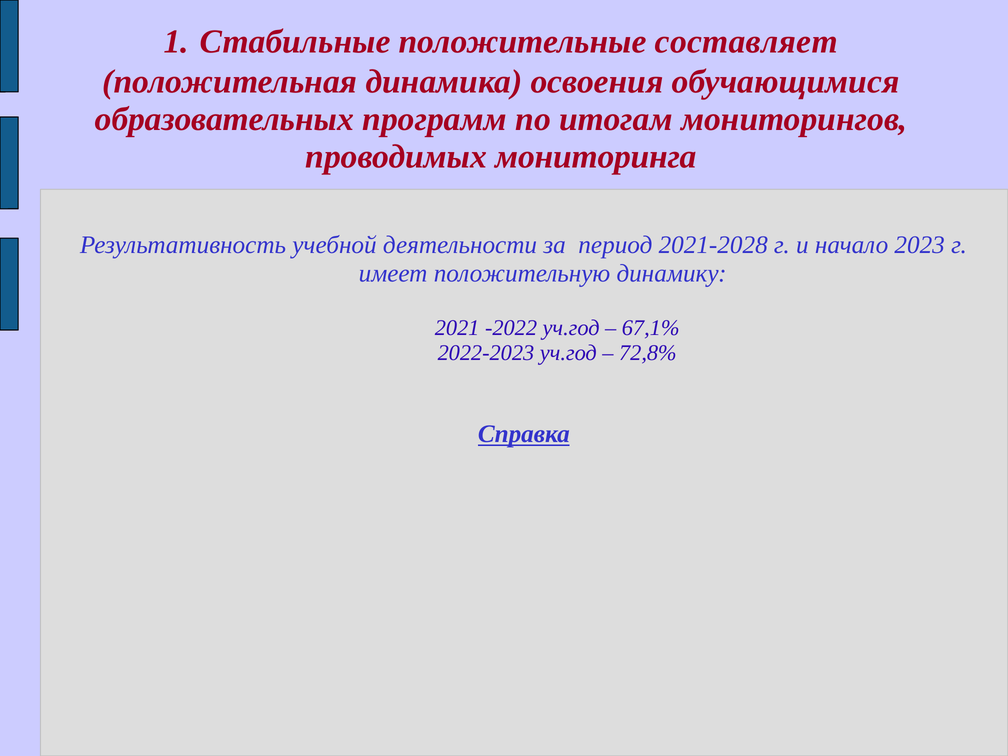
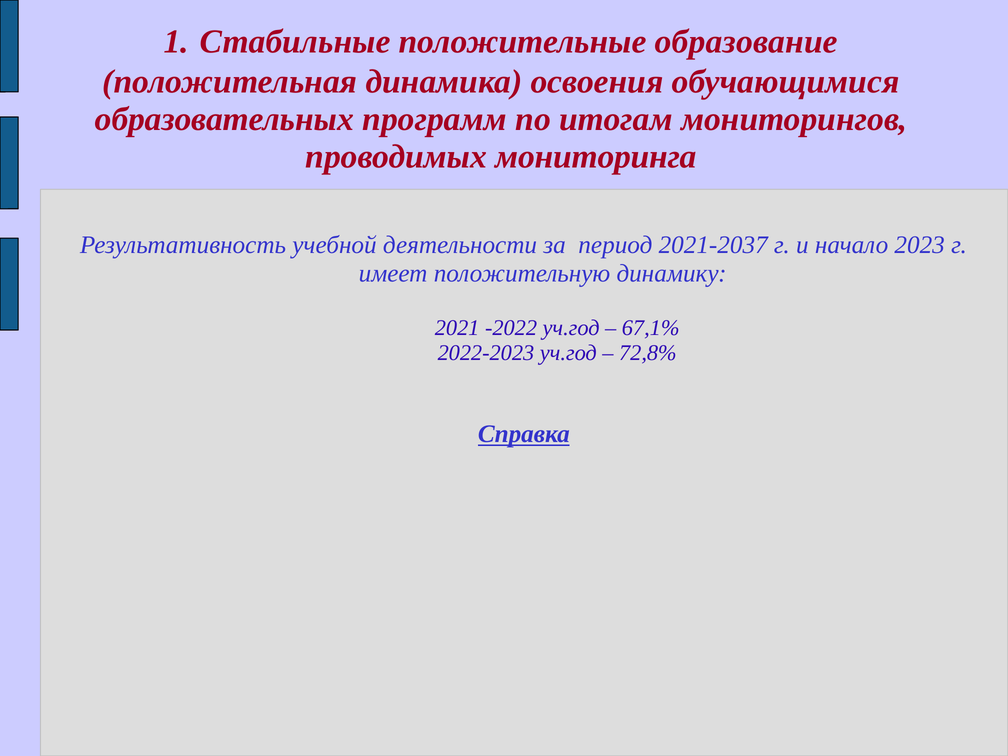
составляет: составляет -> образование (746, 42)
2021-2028: 2021-2028 -> 2021-2037 (713, 245)
